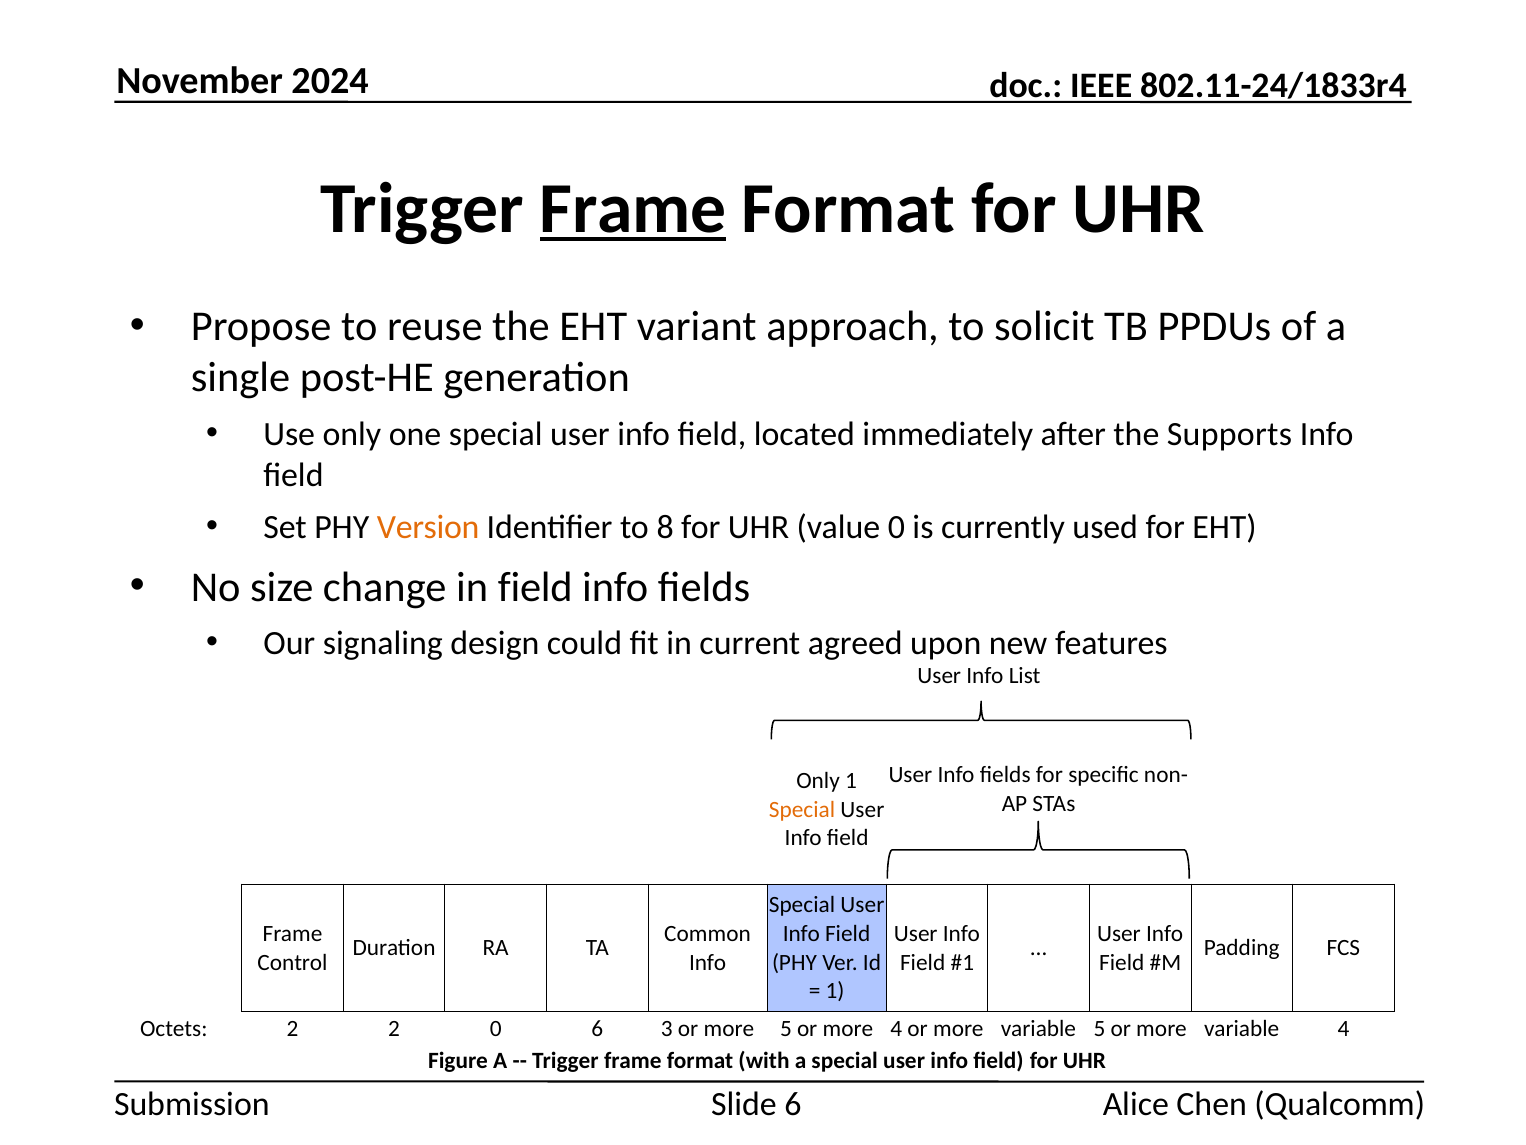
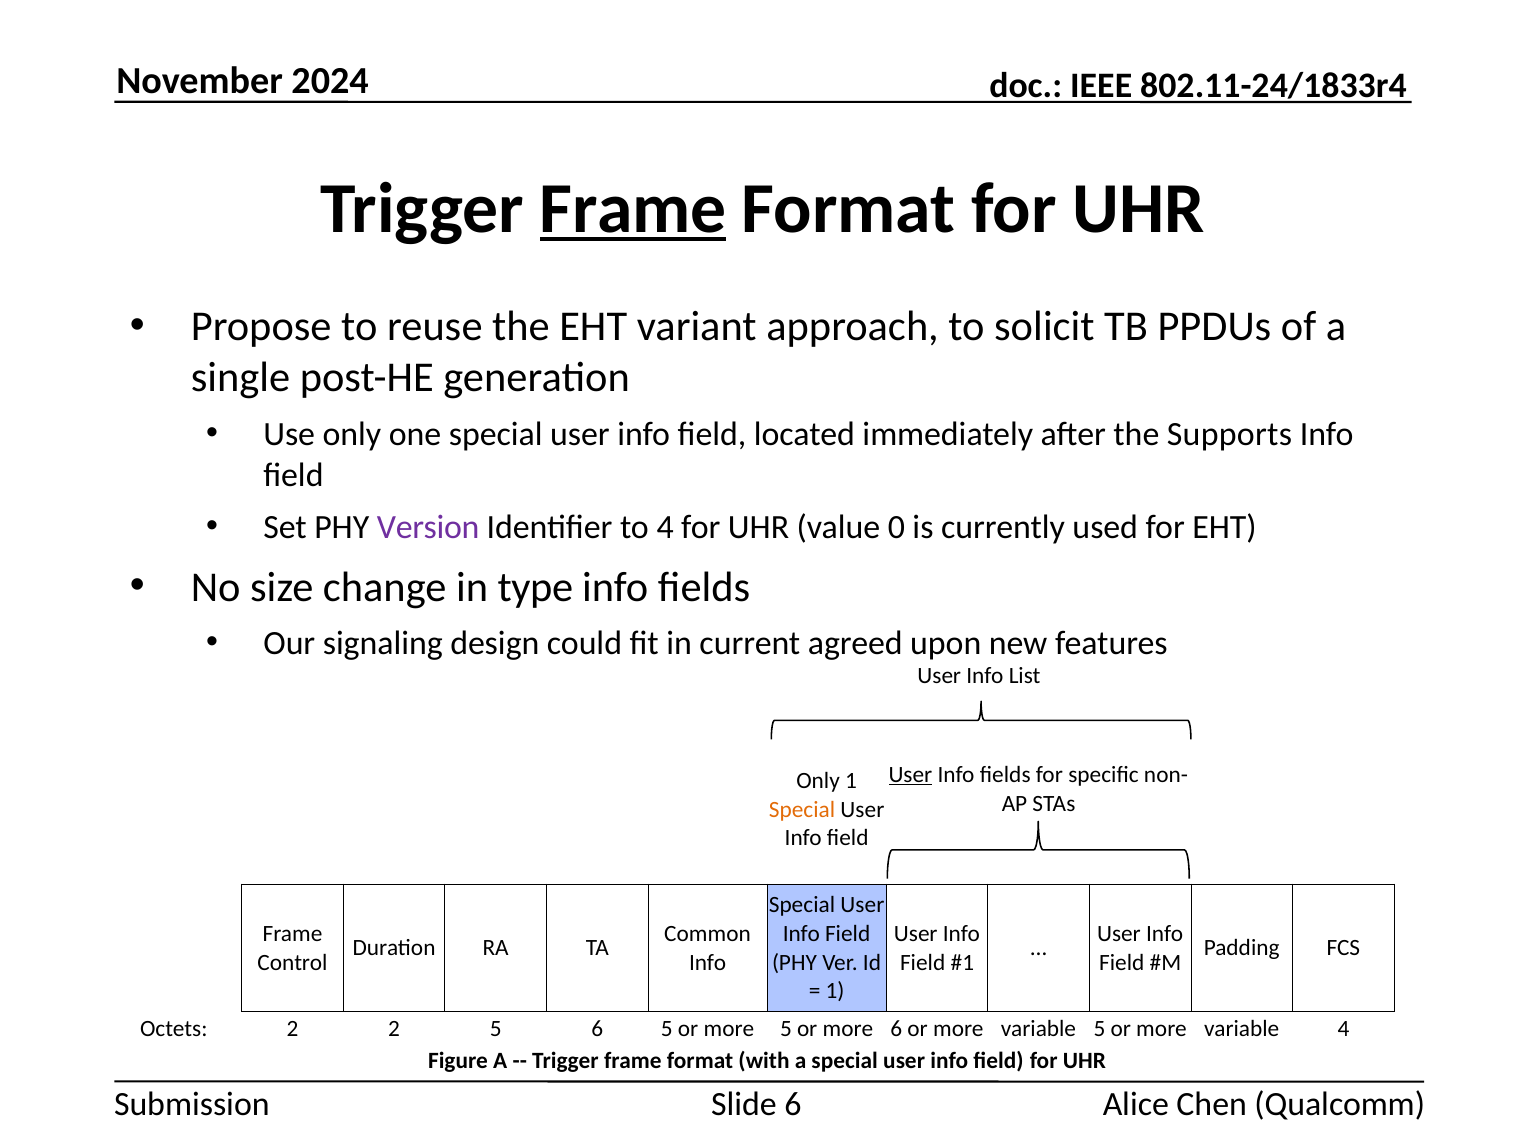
Version colour: orange -> purple (428, 527)
to 8: 8 -> 4 (665, 527)
in field: field -> type (535, 587)
User underline: none -> present (910, 774)
2 0: 0 -> 5 (496, 1029)
6 3: 3 -> 5 (667, 1029)
more 4: 4 -> 6 (896, 1029)
